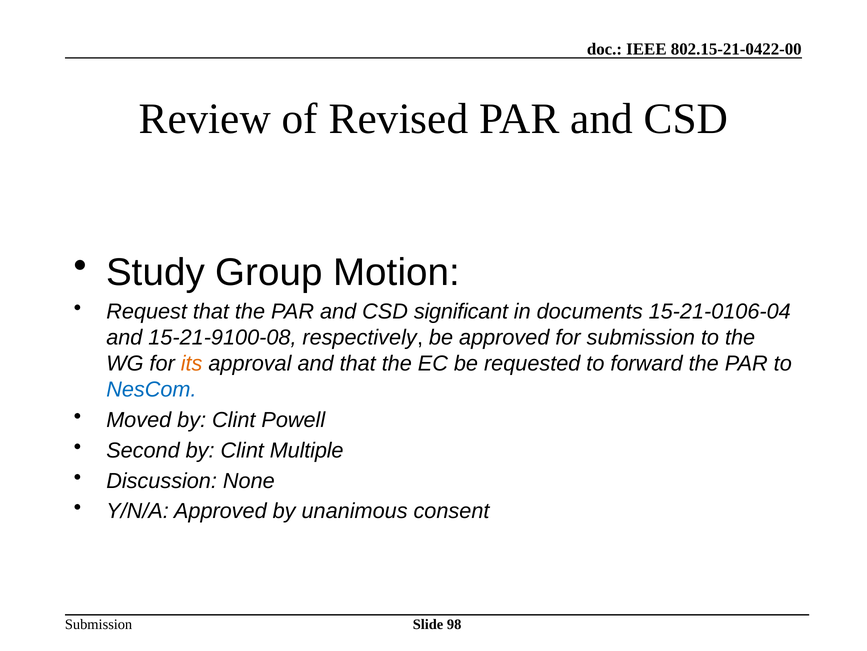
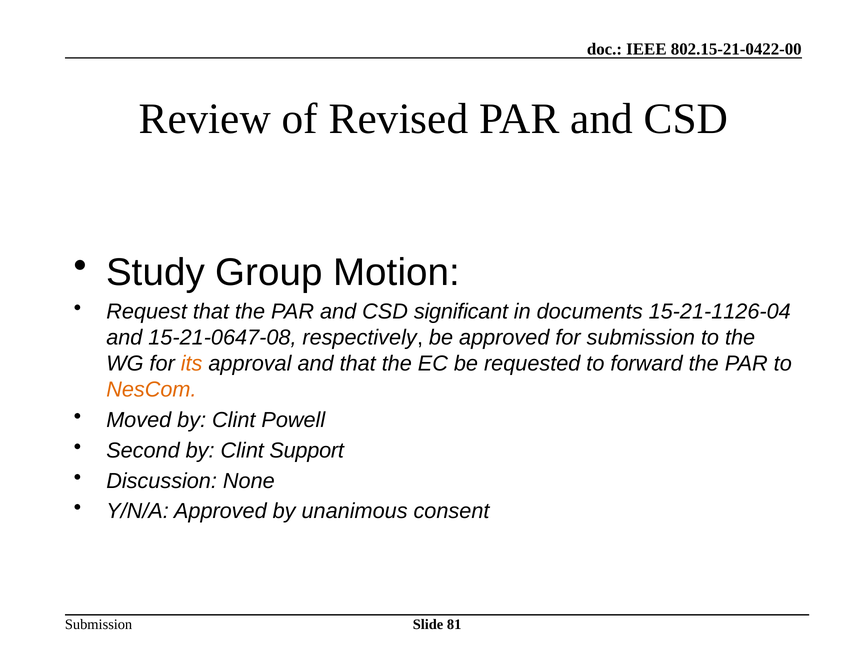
15-21-0106-04: 15-21-0106-04 -> 15-21-1126-04 (720, 311)
15-21-9100-08: 15-21-9100-08 -> 15-21-0647-08 (222, 337)
NesCom colour: blue -> orange (151, 389)
Multiple: Multiple -> Support (307, 450)
98: 98 -> 81 (454, 624)
